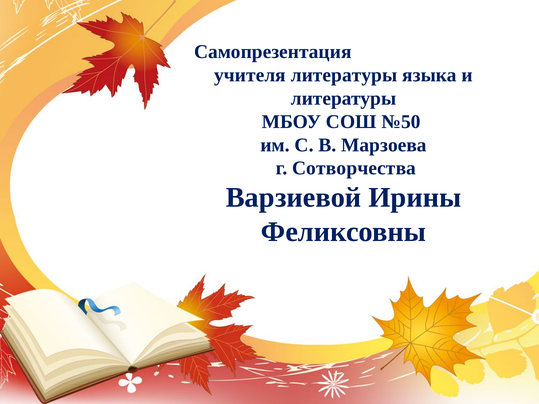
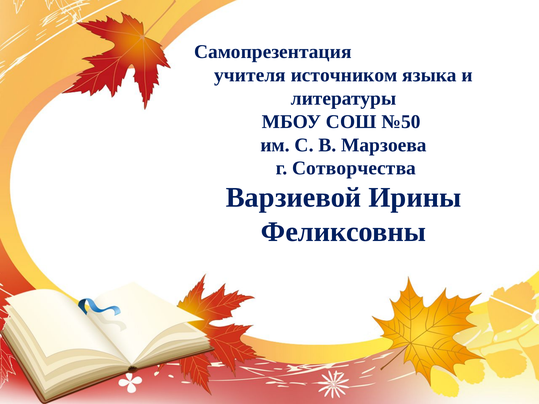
учителя литературы: литературы -> источником (344, 75)
